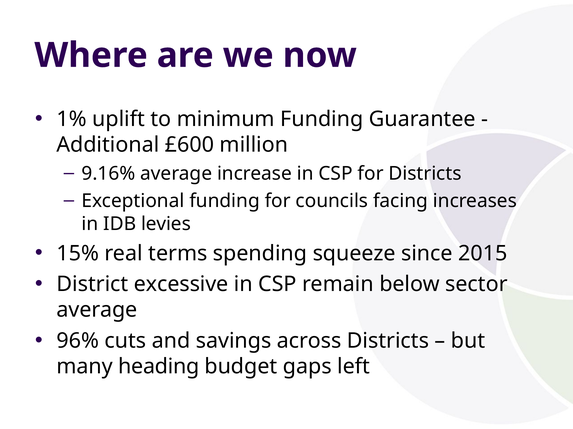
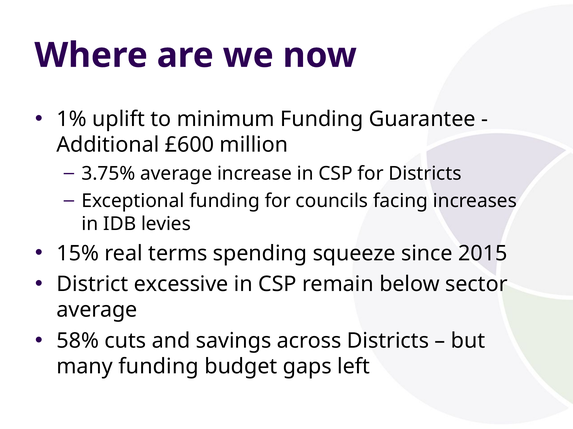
9.16%: 9.16% -> 3.75% (108, 174)
96%: 96% -> 58% (78, 341)
many heading: heading -> funding (159, 367)
